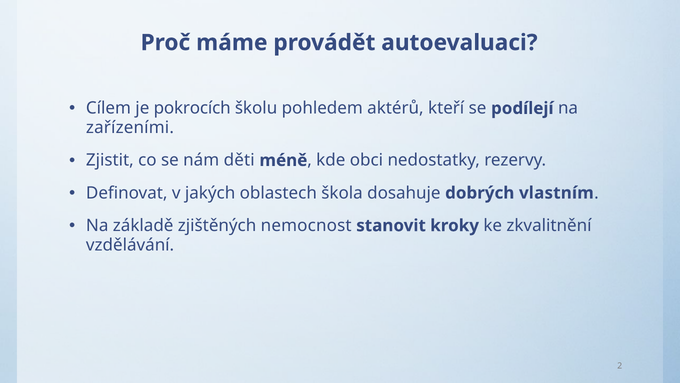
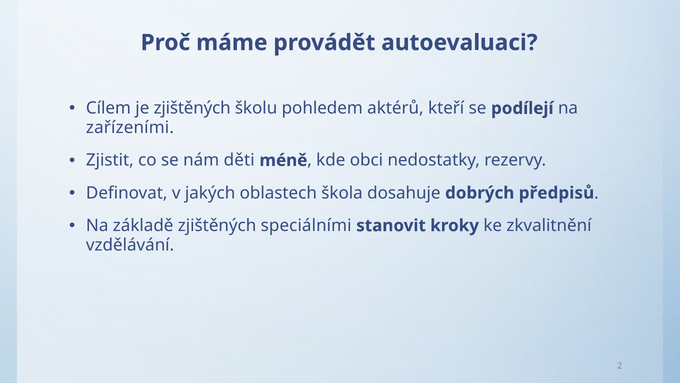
je pokrocích: pokrocích -> zjištěných (192, 108)
vlastním: vlastním -> předpisů (556, 193)
nemocnost: nemocnost -> speciálními (306, 225)
